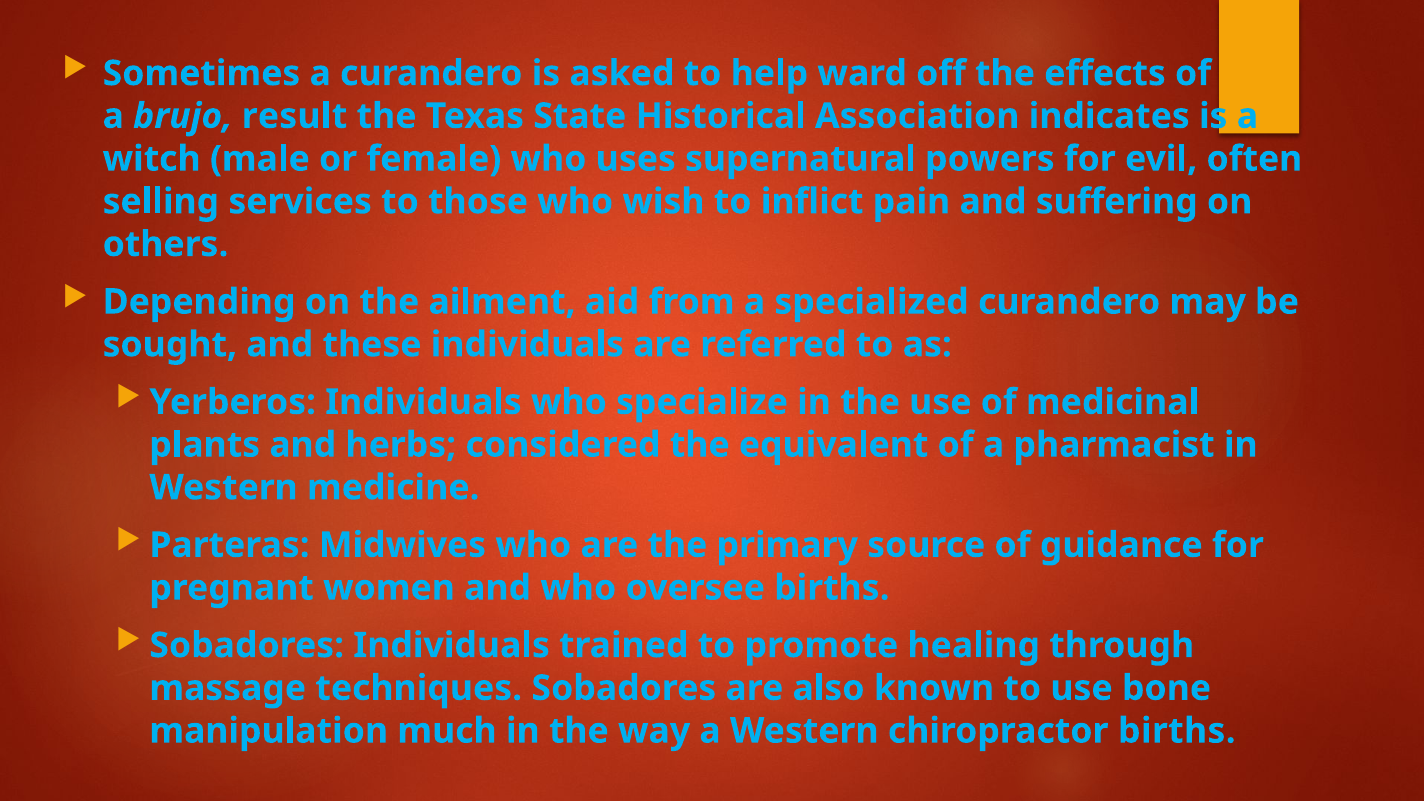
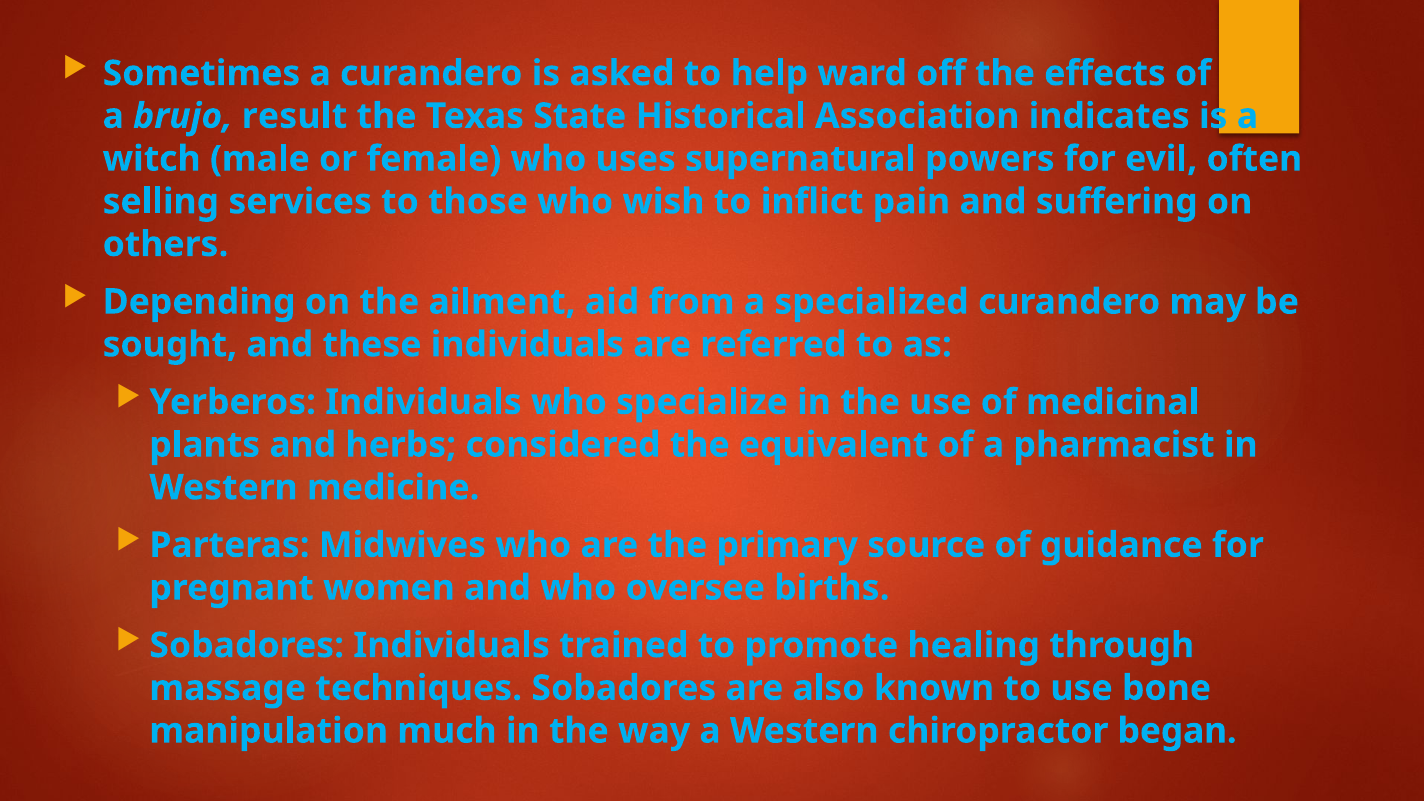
chiropractor births: births -> began (1177, 731)
